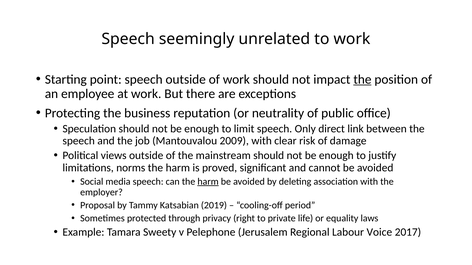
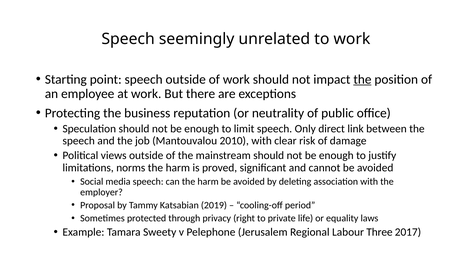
2009: 2009 -> 2010 (234, 141)
harm underline: present -> none (208, 182)
Voice: Voice -> Three (379, 232)
